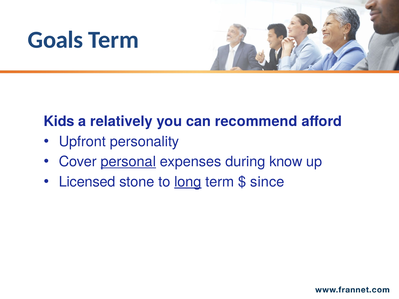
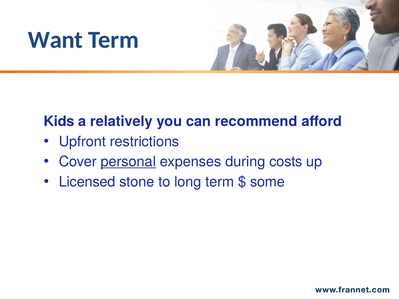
Goals: Goals -> Want (55, 40)
personality: personality -> restrictions (145, 142)
know: know -> costs (286, 162)
long underline: present -> none (188, 182)
since: since -> some (267, 182)
